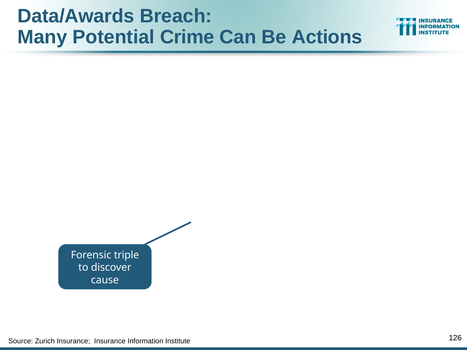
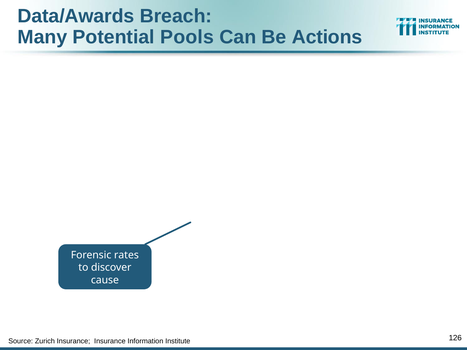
Crime: Crime -> Pools (187, 37)
triple: triple -> rates (126, 255)
